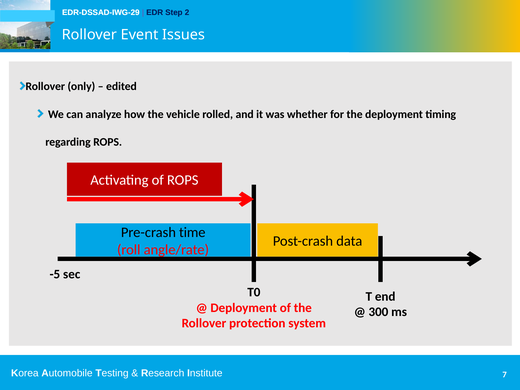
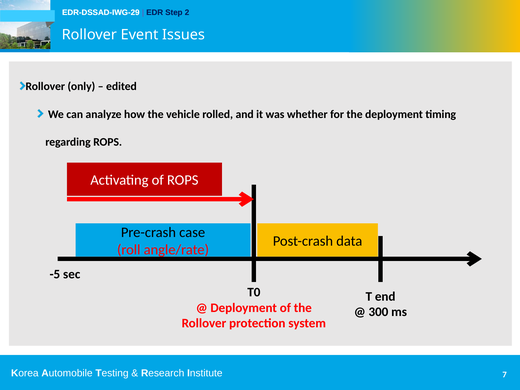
time: time -> case (192, 232)
